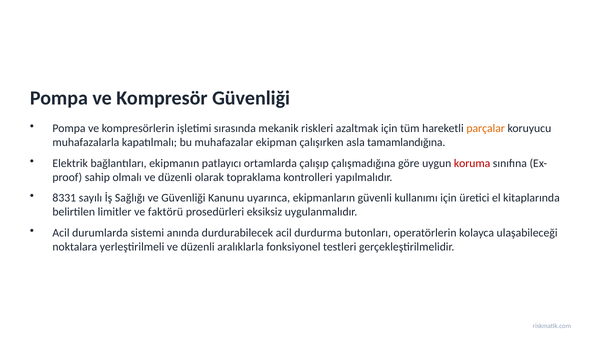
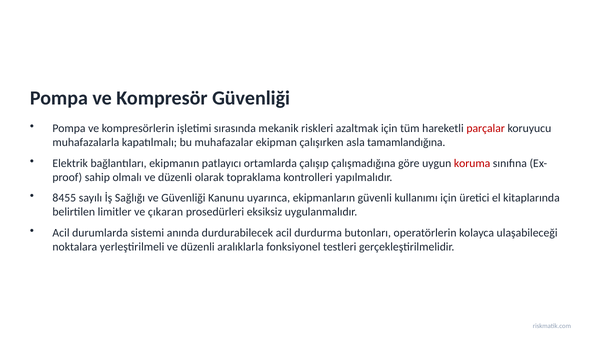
parçalar colour: orange -> red (486, 129)
8331: 8331 -> 8455 (64, 198)
faktörü: faktörü -> çıkaran (166, 212)
